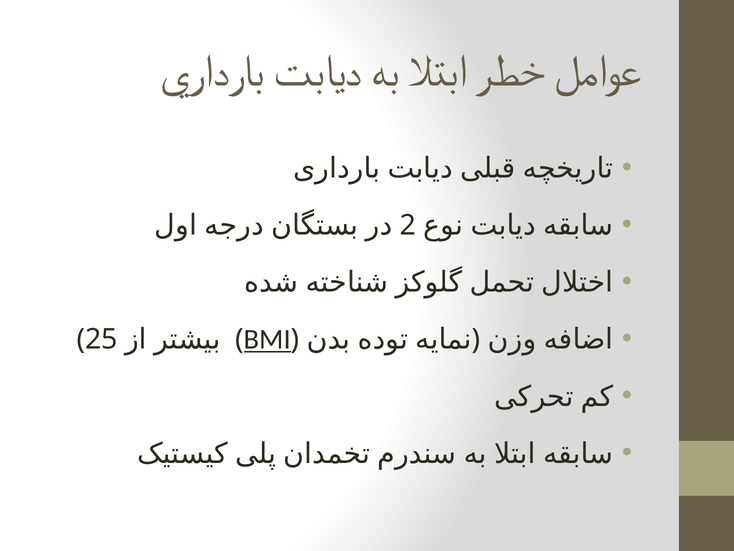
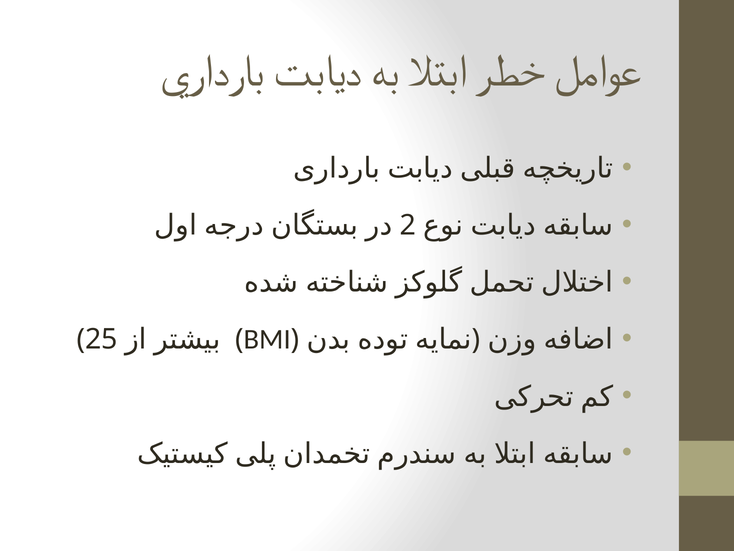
BMI underline: present -> none (267, 339)
